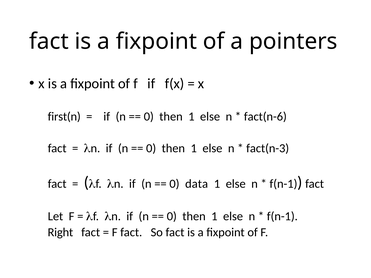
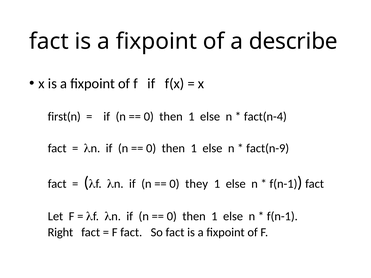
pointers: pointers -> describe (293, 42)
fact(n-6: fact(n-6 -> fact(n-4 (265, 117)
fact(n-3: fact(n-3 -> fact(n-9 (268, 148)
data: data -> they (197, 184)
